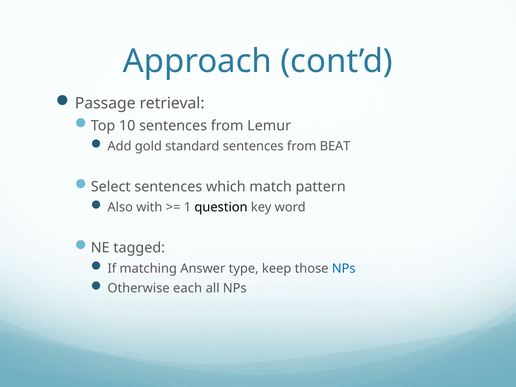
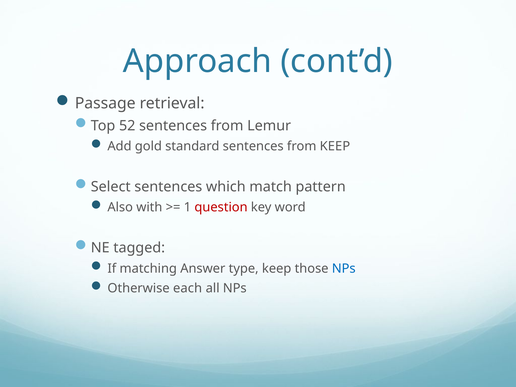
10: 10 -> 52 (127, 126)
from BEAT: BEAT -> KEEP (335, 146)
question colour: black -> red (221, 207)
